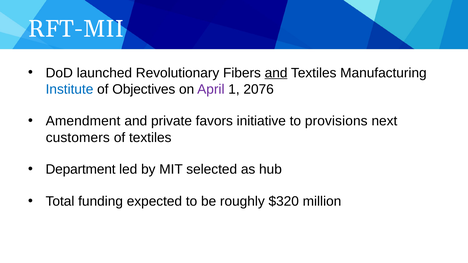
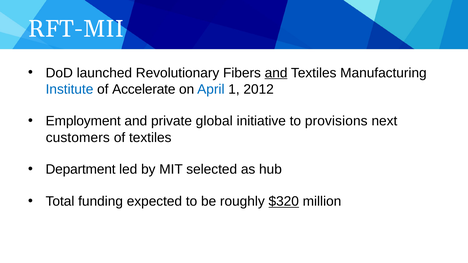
Objectives: Objectives -> Accelerate (144, 89)
April colour: purple -> blue (211, 89)
2076: 2076 -> 2012 (259, 89)
Amendment: Amendment -> Employment (83, 121)
favors: favors -> global (214, 121)
$320 underline: none -> present (284, 202)
